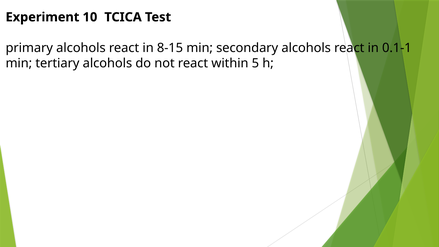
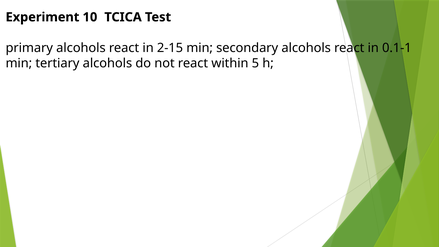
8-15: 8-15 -> 2-15 (170, 48)
